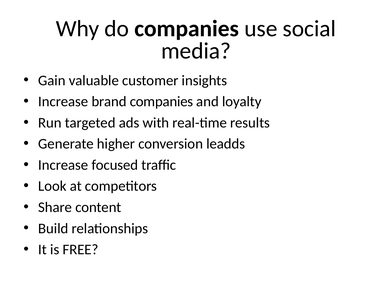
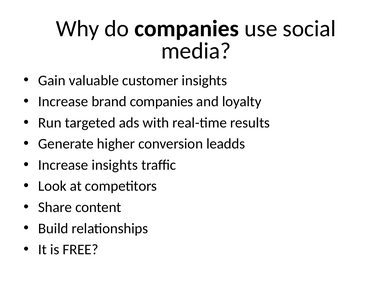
Increase focused: focused -> insights (115, 165)
